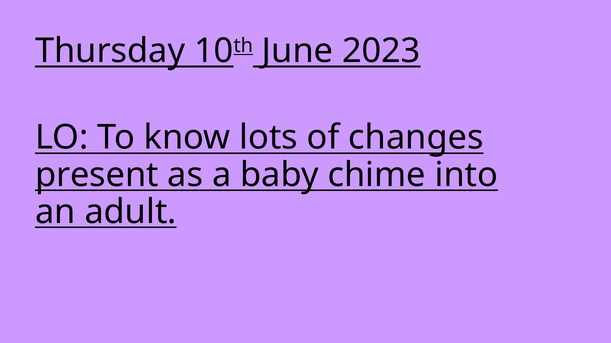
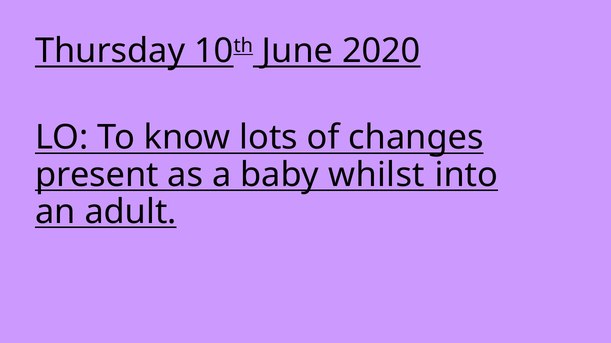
2023: 2023 -> 2020 (381, 51)
chime: chime -> whilst (376, 175)
